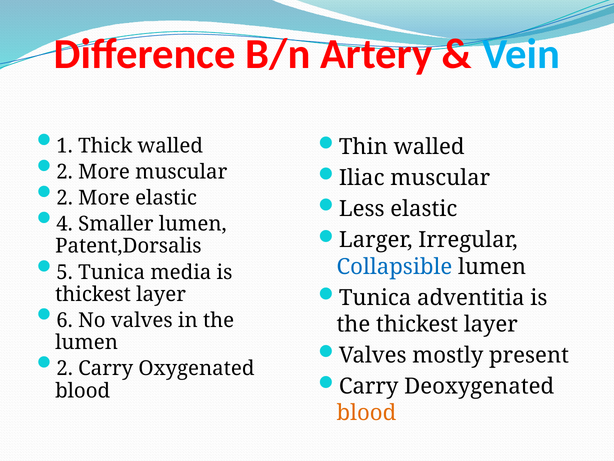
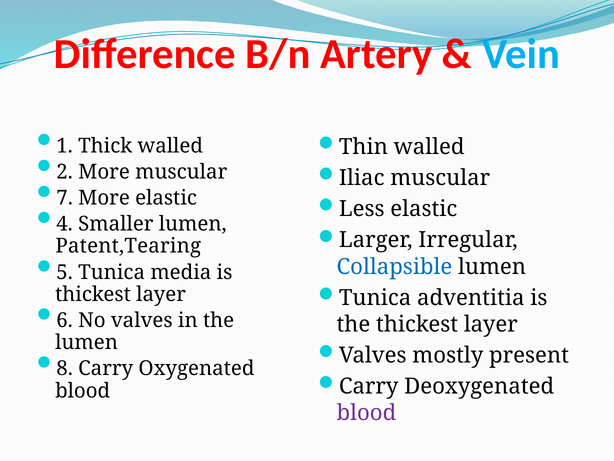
2: 2 -> 7 (65, 198)
Patent,Dorsalis: Patent,Dorsalis -> Patent,Tearing (128, 246)
2: 2 -> 8 (65, 368)
blood colour: orange -> purple (366, 413)
